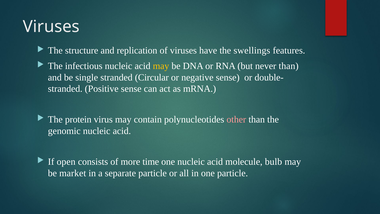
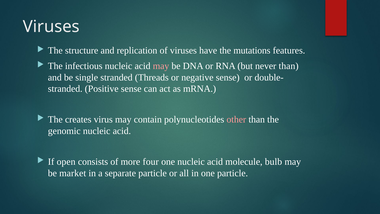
swellings: swellings -> mutations (252, 51)
may colour: yellow -> pink (161, 66)
Circular: Circular -> Threads (152, 77)
protein: protein -> creates (78, 119)
time: time -> four (151, 162)
